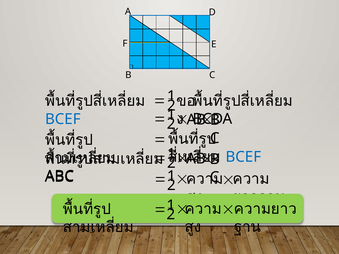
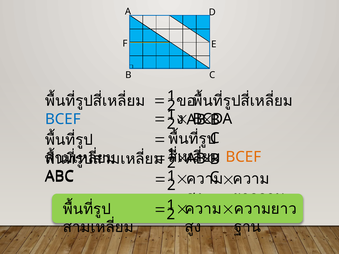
BCEF colour: blue -> orange (243, 157)
